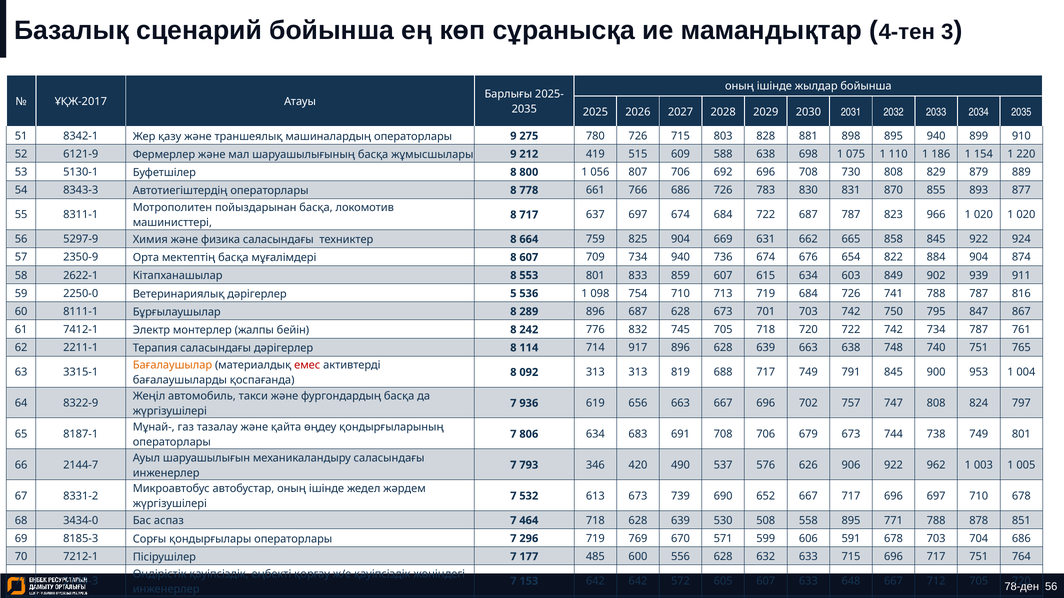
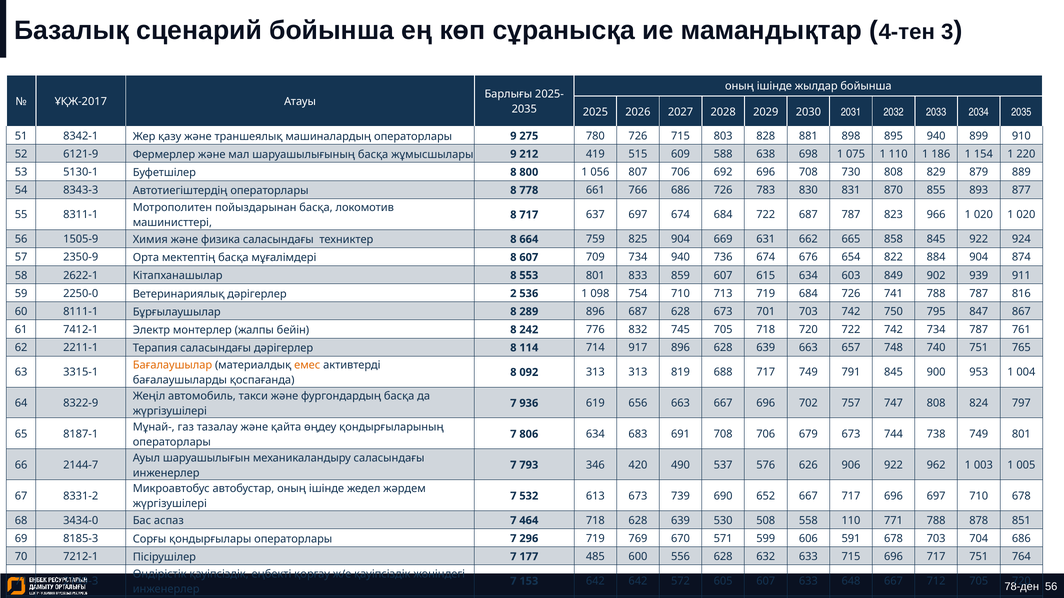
5297-9: 5297-9 -> 1505-9 (81, 239)
5: 5 -> 2 (513, 294)
663 638: 638 -> 657 (851, 348)
емес colour: red -> orange (307, 365)
558 895: 895 -> 110 (851, 521)
